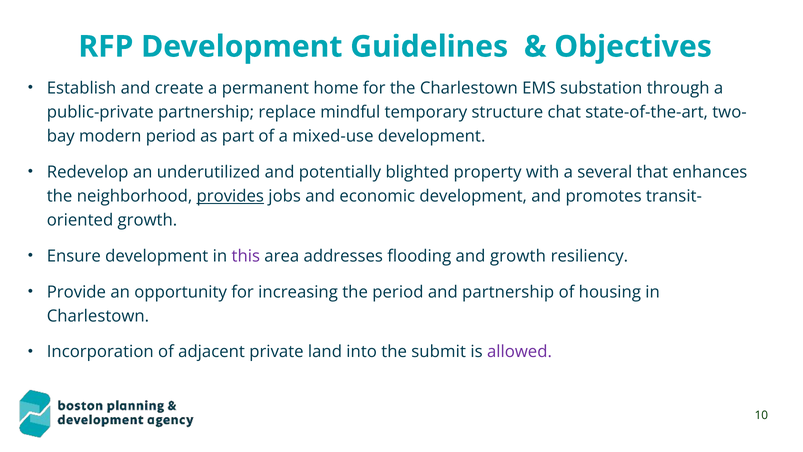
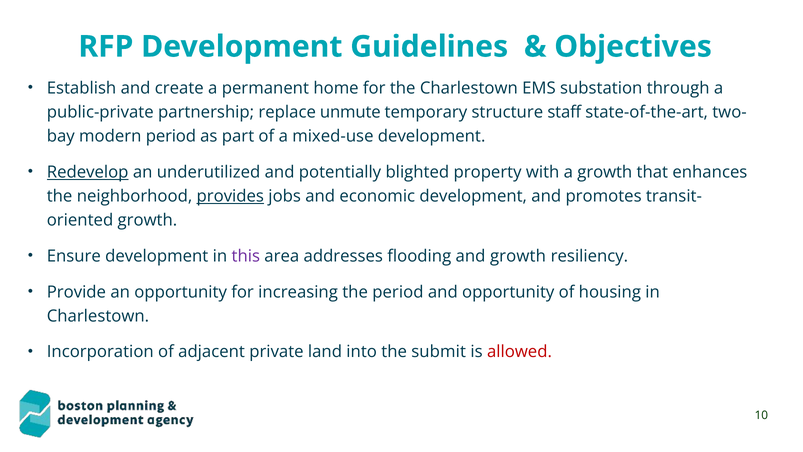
mindful: mindful -> unmute (350, 112)
chat: chat -> staff (564, 112)
Redevelop underline: none -> present (88, 172)
a several: several -> growth (605, 172)
and partnership: partnership -> opportunity (508, 292)
allowed colour: purple -> red (519, 352)
